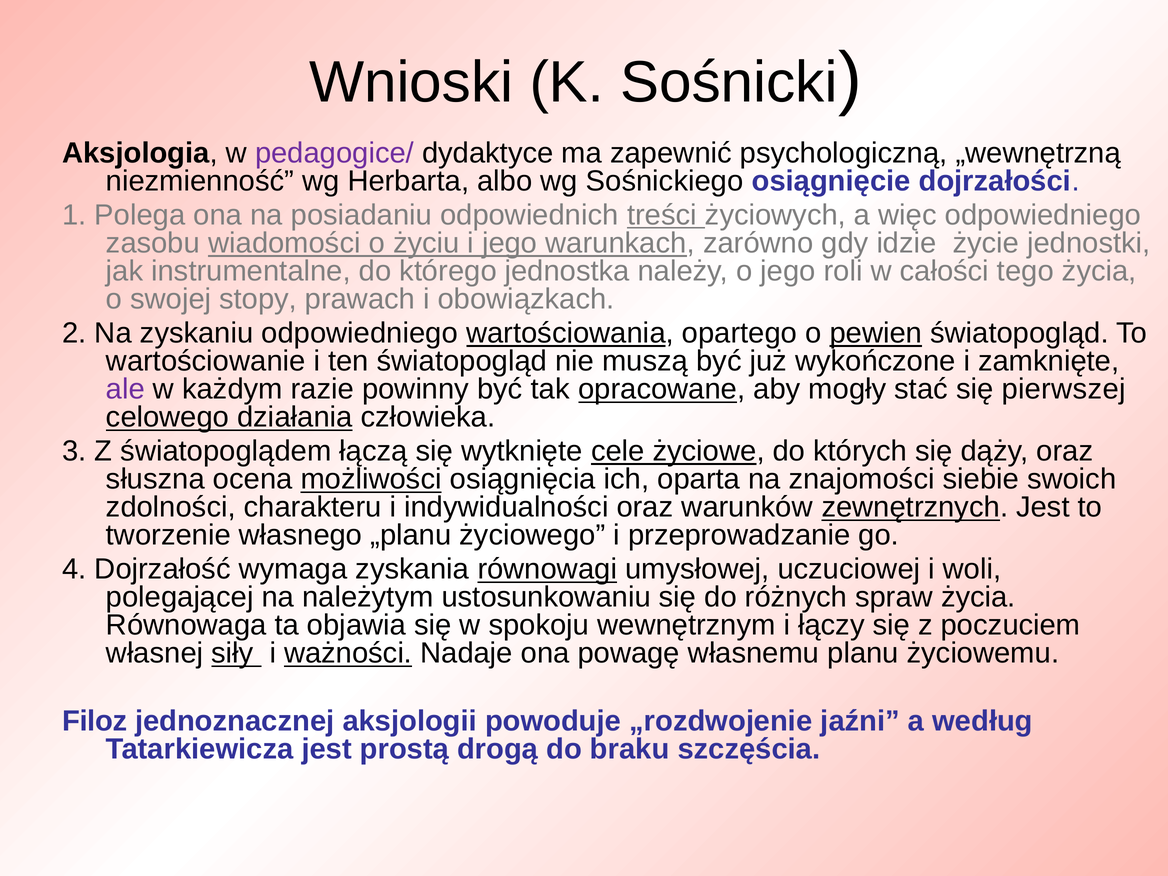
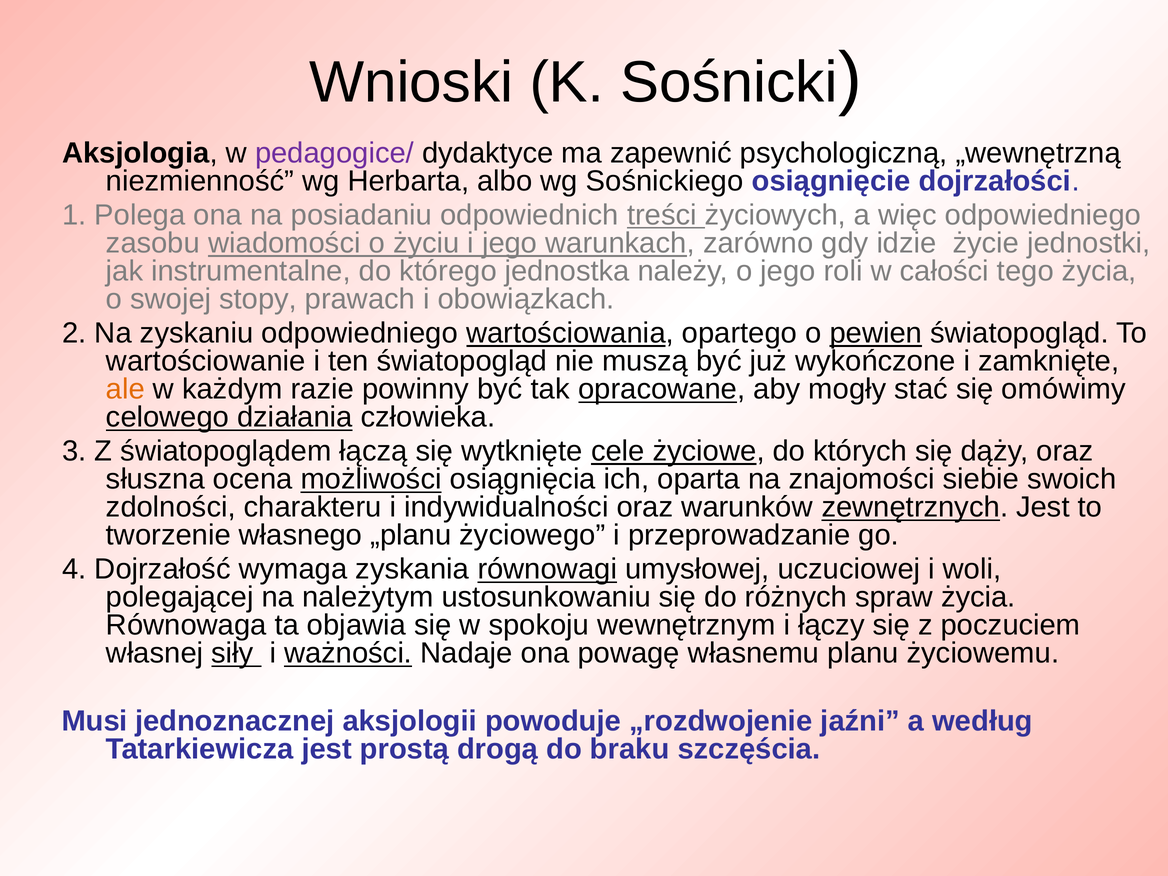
ale colour: purple -> orange (125, 389)
pierwszej: pierwszej -> omówimy (1064, 389)
Filoz: Filoz -> Musi (95, 721)
